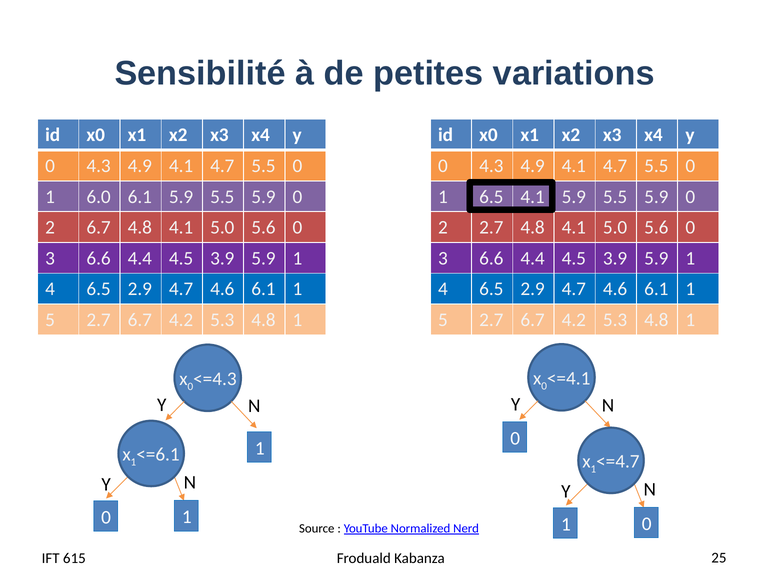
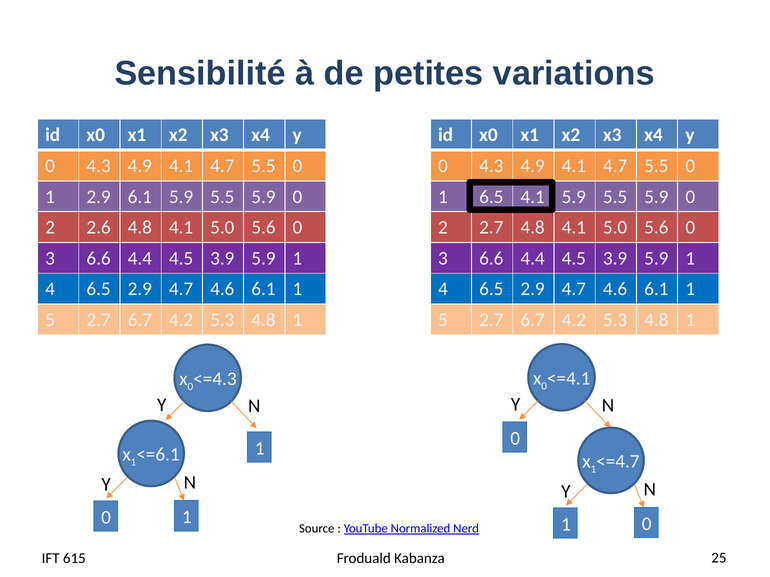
1 6.0: 6.0 -> 2.9 (99, 197)
2 6.7: 6.7 -> 2.6 (99, 228)
